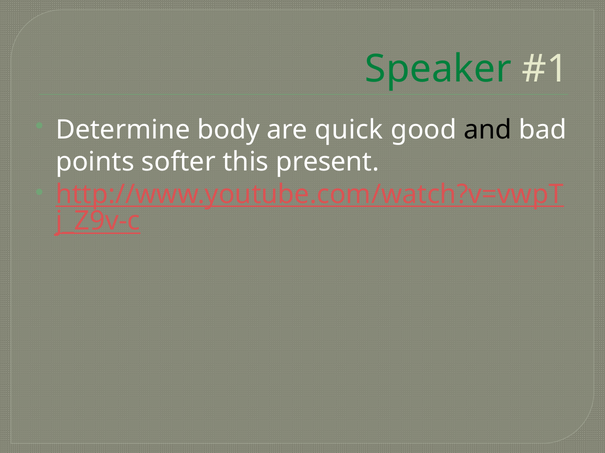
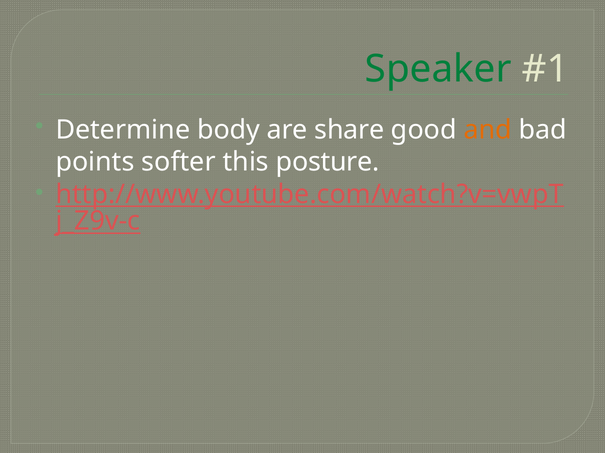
quick: quick -> share (349, 130)
and colour: black -> orange (488, 130)
present: present -> posture (328, 162)
